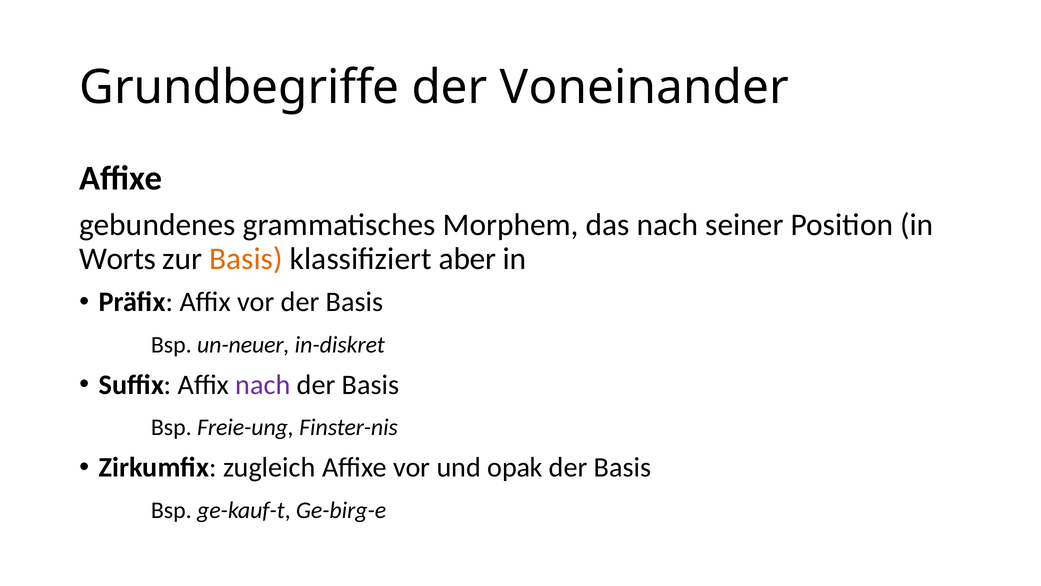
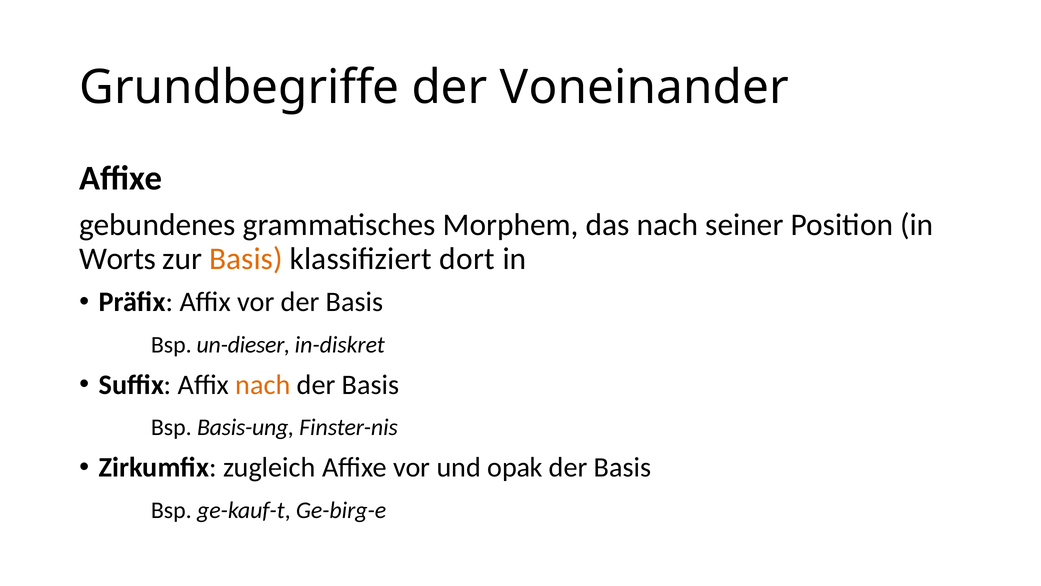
aber: aber -> dort (467, 259)
un-neuer: un-neuer -> un-dieser (243, 345)
nach colour: purple -> orange (263, 385)
Freie-ung: Freie-ung -> Basis-ung (246, 427)
